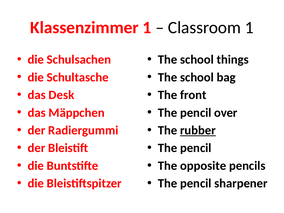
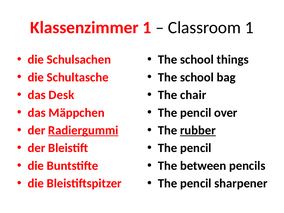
front: front -> chair (193, 95)
Radiergummi underline: none -> present (83, 130)
opposite: opposite -> between (203, 166)
